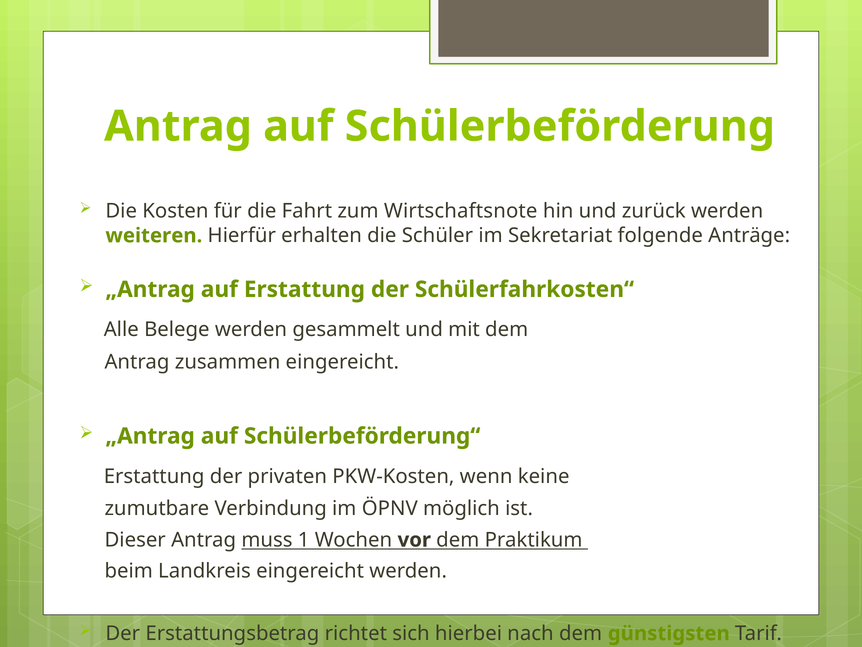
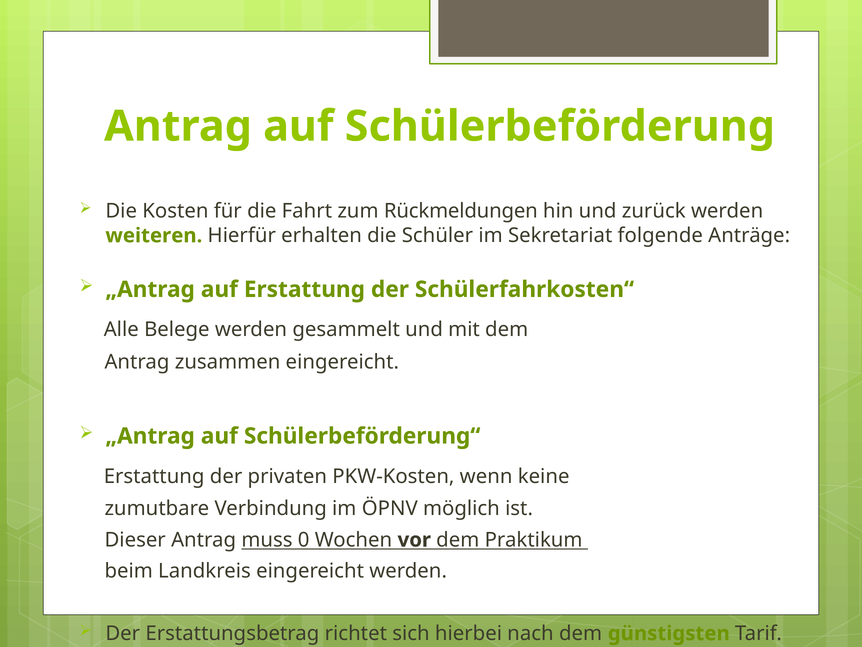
Wirtschaftsnote: Wirtschaftsnote -> Rückmeldungen (461, 211)
1: 1 -> 0 (304, 540)
